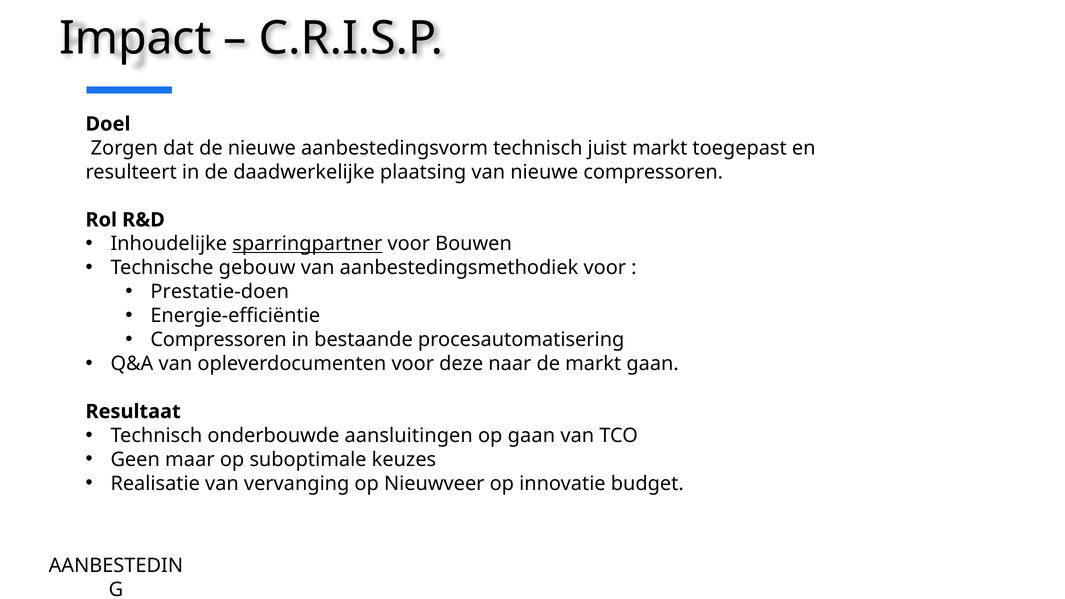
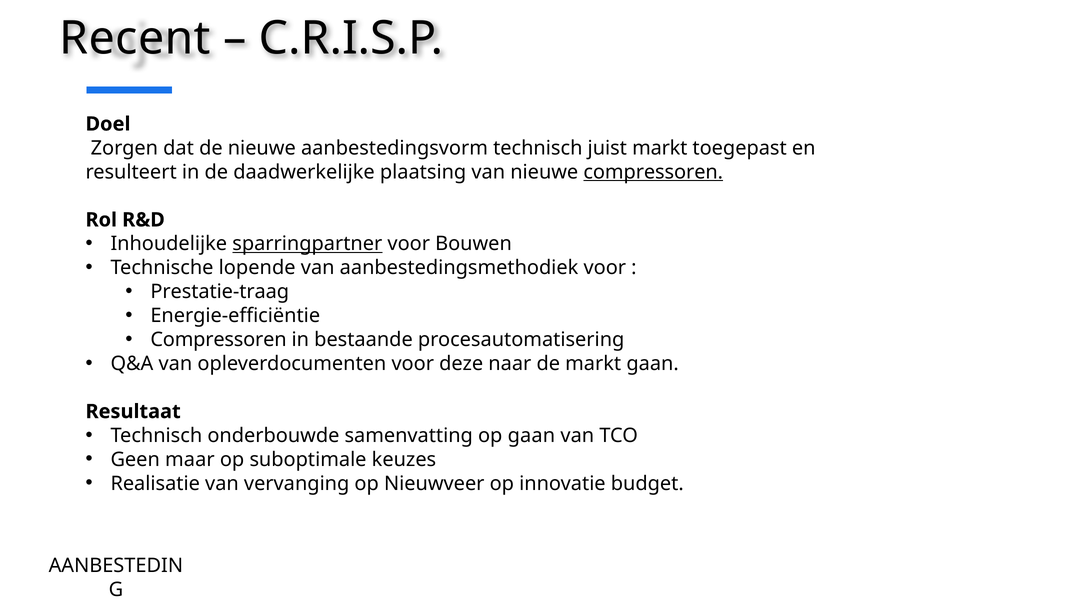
Impact: Impact -> Recent (135, 38)
compressoren underline: none -> present (653, 172)
gebouw: gebouw -> lopende (257, 268)
Prestatie-doen: Prestatie-doen -> Prestatie-traag (220, 292)
aansluitingen: aansluitingen -> samenvatting (409, 436)
